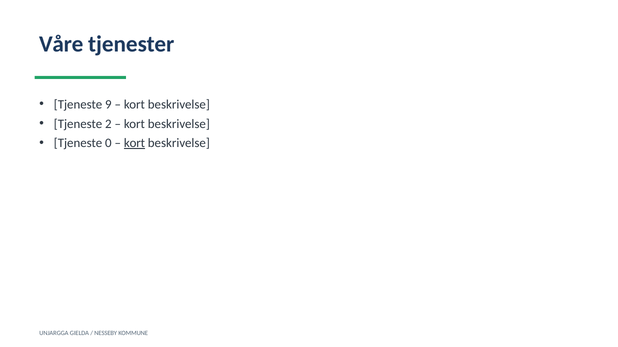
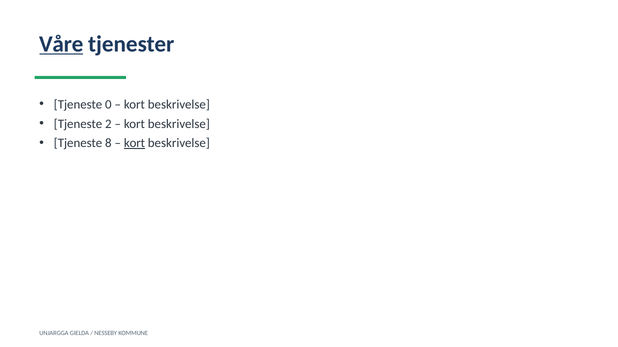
Våre underline: none -> present (61, 44)
9: 9 -> 0 (108, 105)
0: 0 -> 8 (108, 143)
